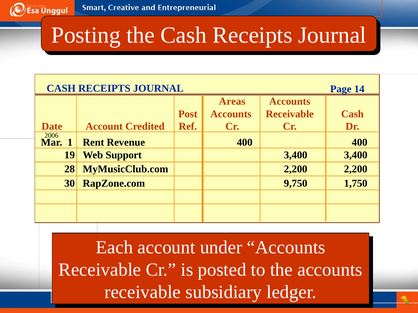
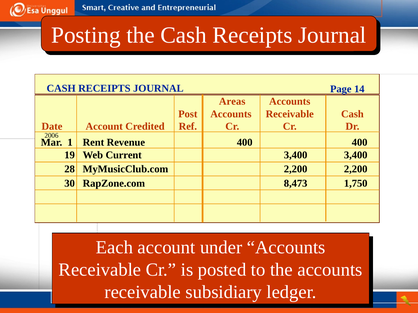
Support: Support -> Current (124, 155)
9,750: 9,750 -> 8,473 (296, 184)
